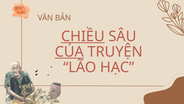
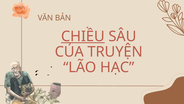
CỦA underline: present -> none (69, 52)
